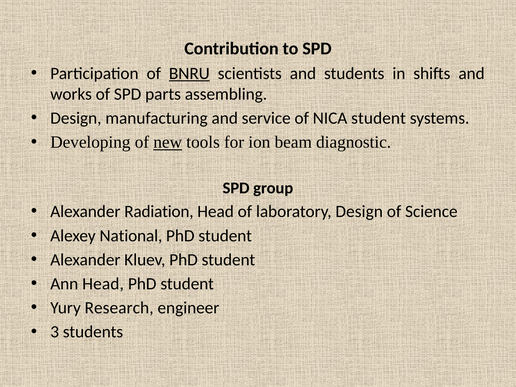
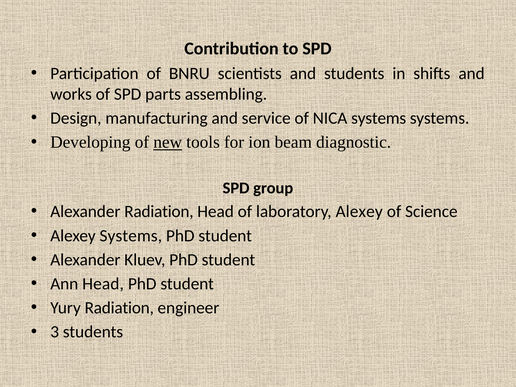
BNRU underline: present -> none (189, 74)
NICA student: student -> systems (379, 118)
laboratory Design: Design -> Alexey (359, 212)
Alexey National: National -> Systems (131, 236)
Yury Research: Research -> Radiation (119, 308)
